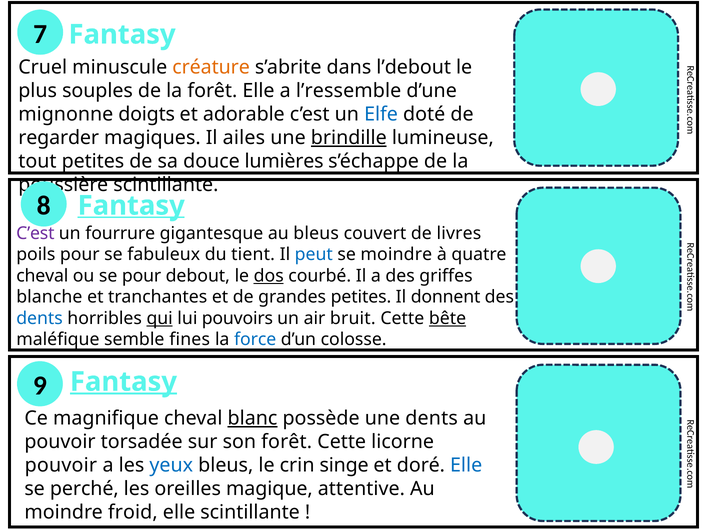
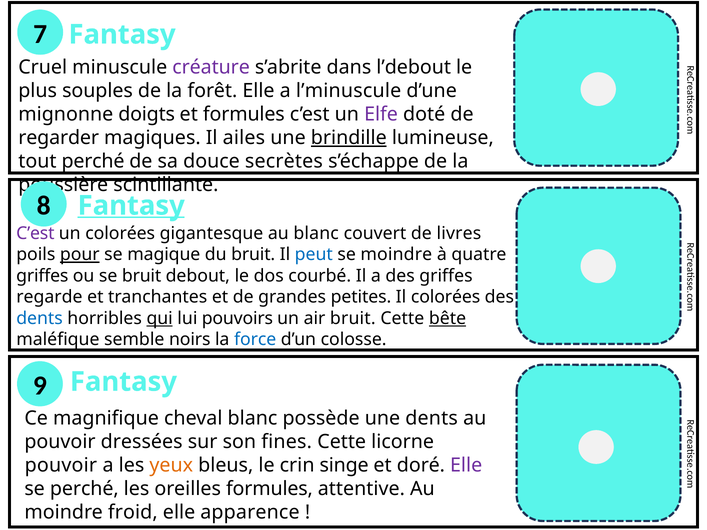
créature colour: orange -> purple (211, 67)
l’ressemble: l’ressemble -> l’minuscule (349, 91)
et adorable: adorable -> formules (244, 114)
Elfe colour: blue -> purple (381, 114)
tout petites: petites -> perché (93, 161)
lumières: lumières -> secrètes (284, 161)
un fourrure: fourrure -> colorées (120, 234)
au bleus: bleus -> blanc (316, 234)
pour underline: none -> present (80, 255)
fabuleux: fabuleux -> magique (164, 255)
du tient: tient -> bruit (253, 255)
cheval: cheval -> griffes (42, 276)
se pour: pour -> bruit (142, 276)
dos underline: present -> none (269, 276)
blanche: blanche -> regarde (49, 297)
Il donnent: donnent -> colorées (446, 297)
fines: fines -> noirs (190, 340)
Fantasy underline: present -> none (123, 382)
blanc underline: present -> none (252, 418)
torsadée: torsadée -> dressées (142, 442)
son forêt: forêt -> fines (287, 442)
yeux colour: blue -> orange (171, 466)
Elle colour: blue -> purple (466, 466)
oreilles magique: magique -> formules (269, 489)
elle scintillante: scintillante -> apparence (250, 513)
